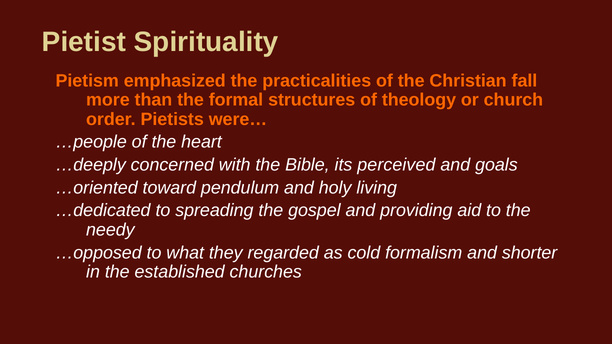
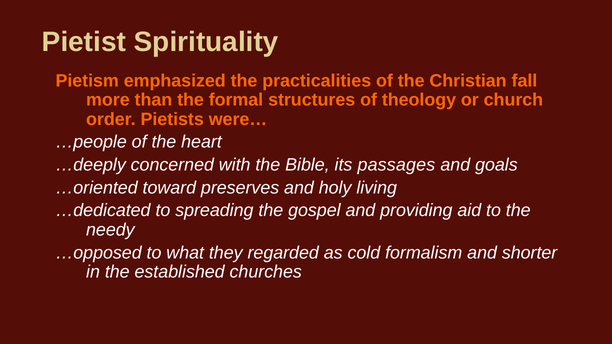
perceived: perceived -> passages (396, 165)
pendulum: pendulum -> preserves (240, 188)
